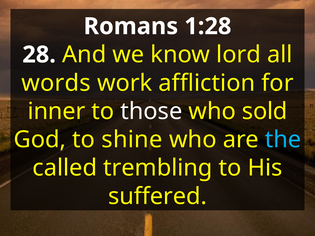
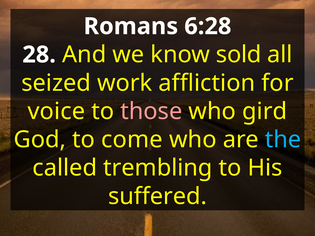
1:28: 1:28 -> 6:28 (208, 26)
lord: lord -> sold (239, 55)
words: words -> seized (56, 83)
inner: inner -> voice (56, 111)
those colour: white -> pink (151, 111)
sold: sold -> gird (265, 111)
shine: shine -> come (132, 140)
